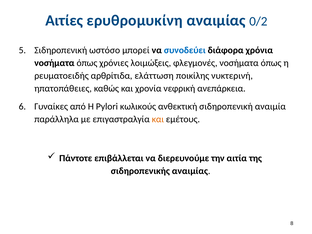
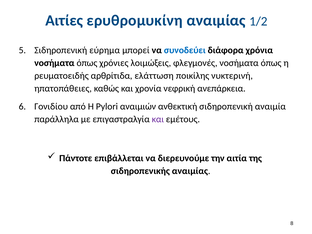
0/2: 0/2 -> 1/2 (258, 21)
ωστόσο: ωστόσο -> εύρημα (105, 50)
Γυναίκες: Γυναίκες -> Γονιδίου (51, 106)
κωλικούς: κωλικούς -> αναιμιών (138, 106)
και colour: orange -> purple (158, 119)
